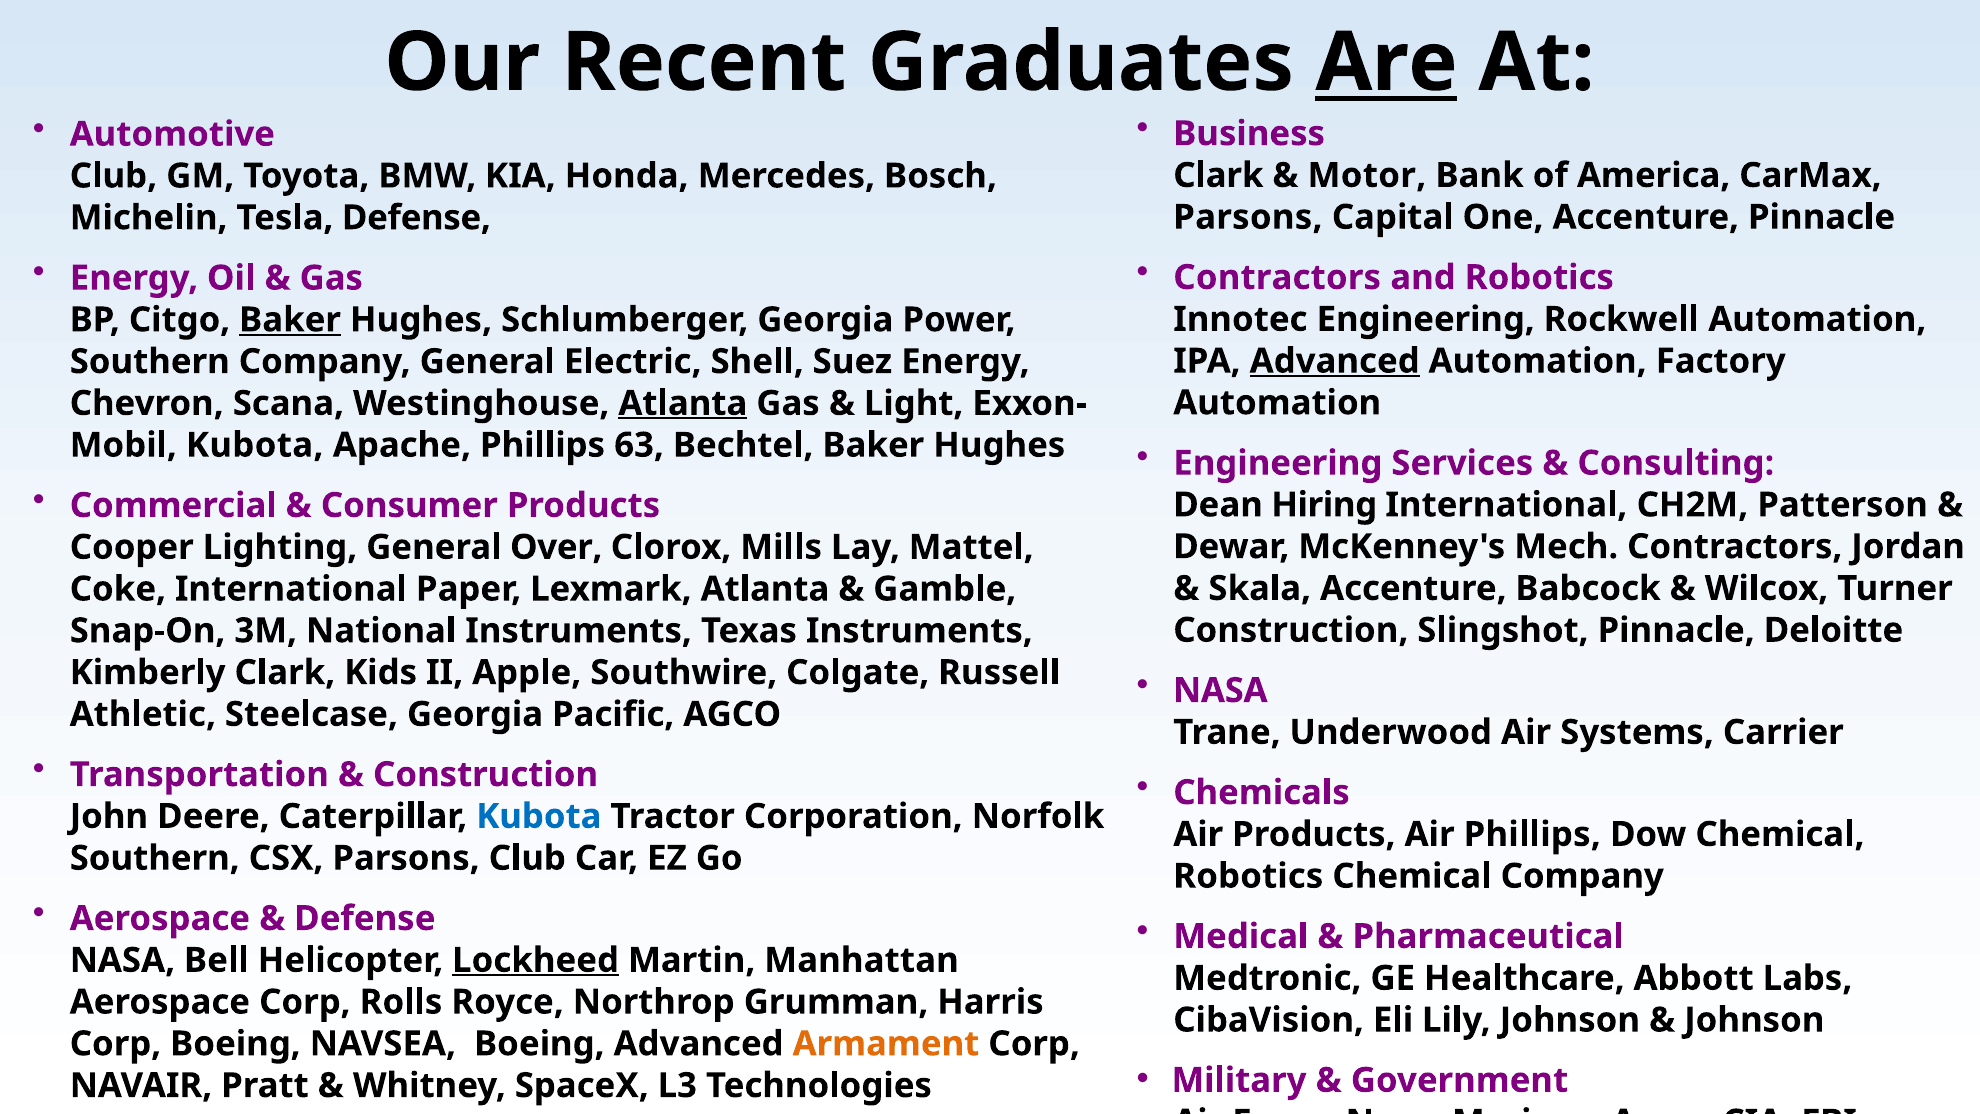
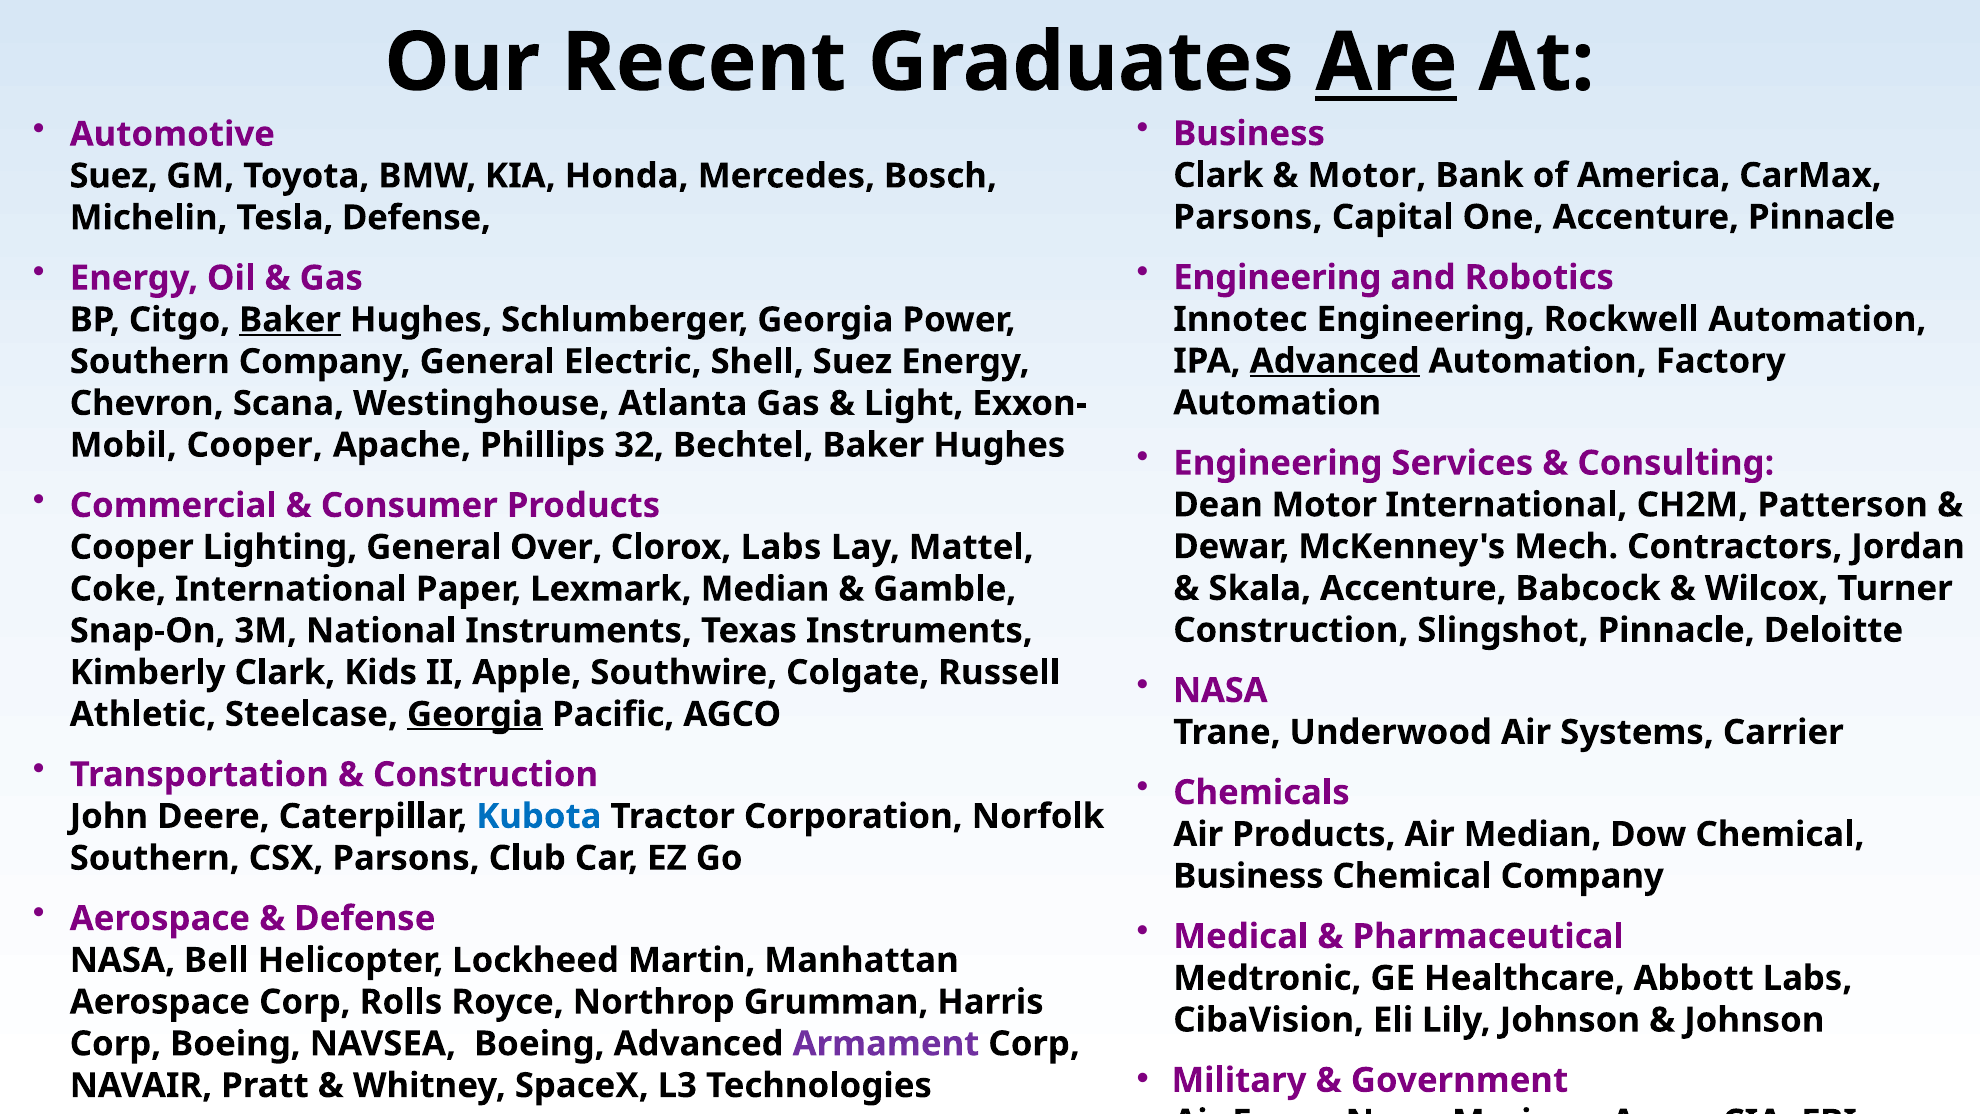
Club: Club -> Suez (114, 176)
Contractors: Contractors -> Engineering (1277, 277)
Atlanta underline: present -> none (683, 403)
Kubota: Kubota -> Cooper (255, 445)
63: 63 -> 32 (639, 445)
Dean Hiring: Hiring -> Motor (1324, 505)
Clorox Mills: Mills -> Labs (781, 547)
Lexmark Atlanta: Atlanta -> Median (765, 589)
Georgia underline: none -> present (475, 714)
Air Phillips: Phillips -> Median (1532, 834)
Robotics: Robotics -> Business (1248, 876)
Lockheed underline: present -> none (536, 960)
Armament colour: orange -> purple (886, 1044)
